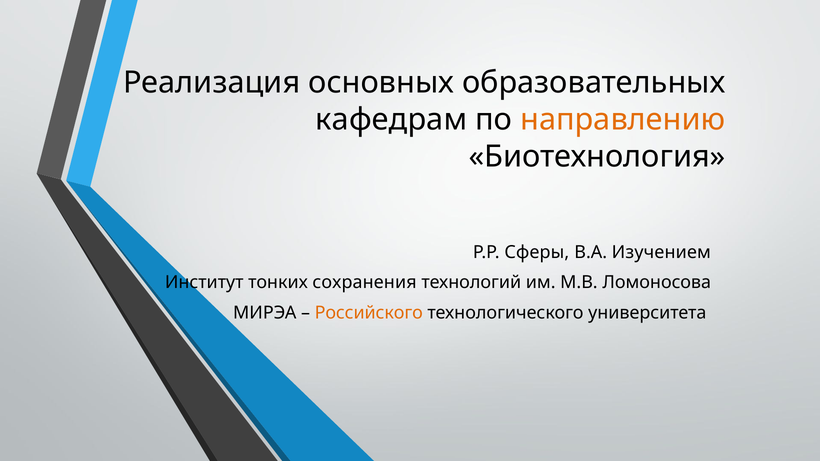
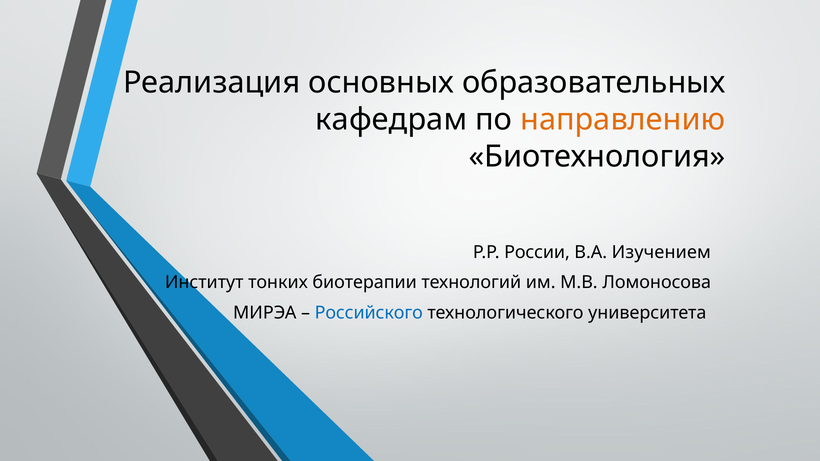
Сферы: Сферы -> России (537, 252)
сохранения: сохранения -> биотерапии (365, 283)
Российского colour: orange -> blue (369, 313)
